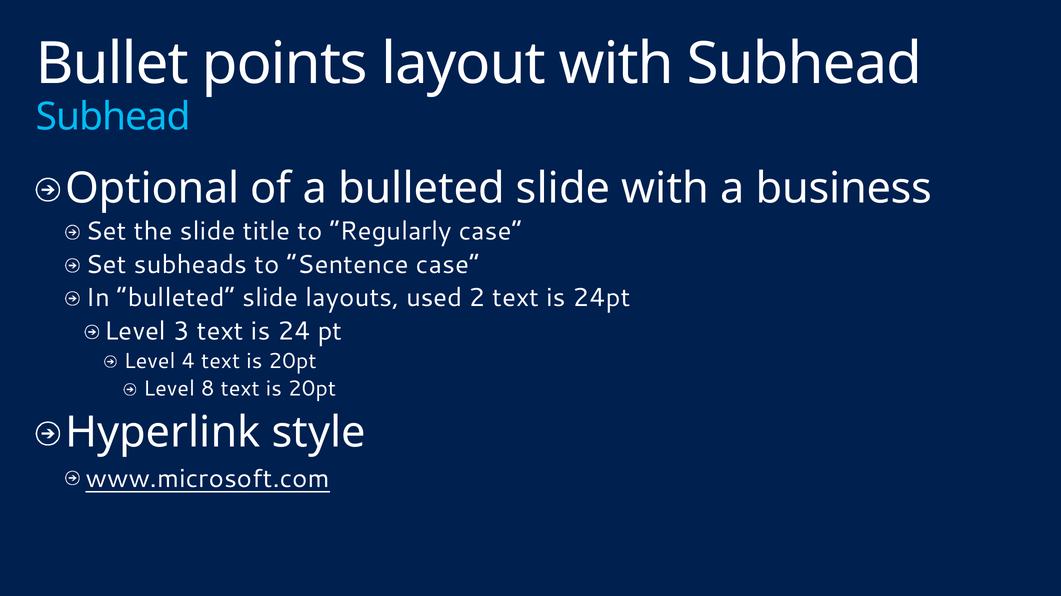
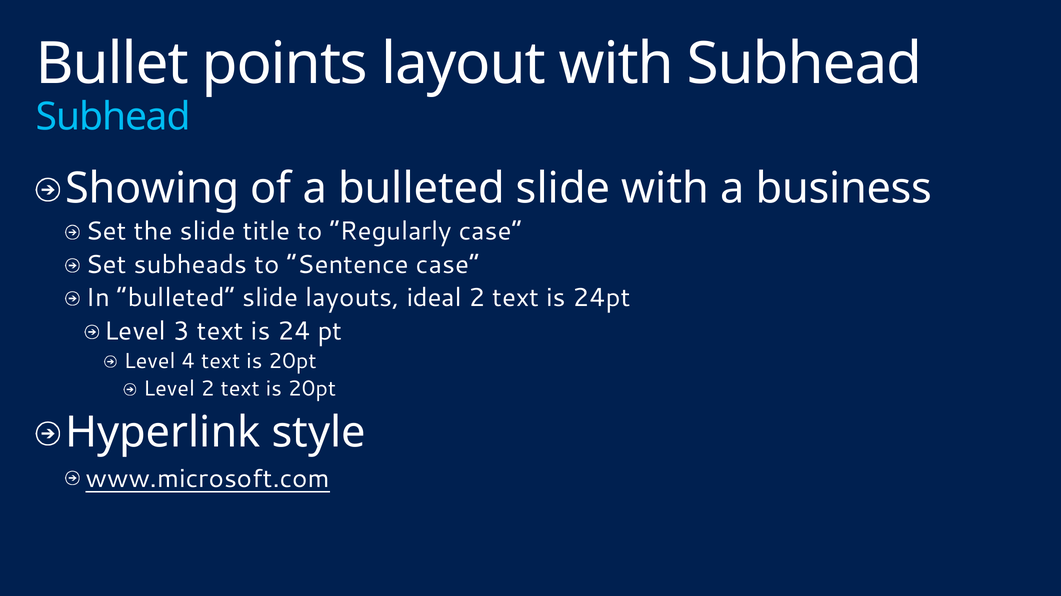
Optional: Optional -> Showing (152, 189)
used: used -> ideal (434, 298)
Level 8: 8 -> 2 (208, 389)
